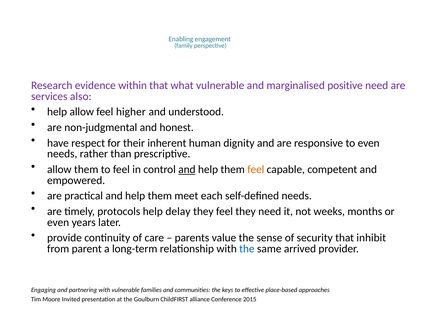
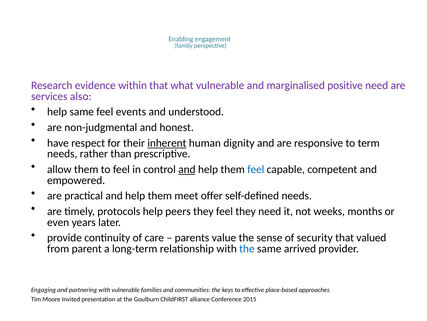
help allow: allow -> same (82, 112)
higher: higher -> events (131, 112)
inherent underline: none -> present (167, 143)
to even: even -> term (369, 143)
feel colour: orange -> blue (256, 169)
each: each -> offer (212, 195)
delay: delay -> peers (178, 211)
inhibit: inhibit -> valued (371, 237)
